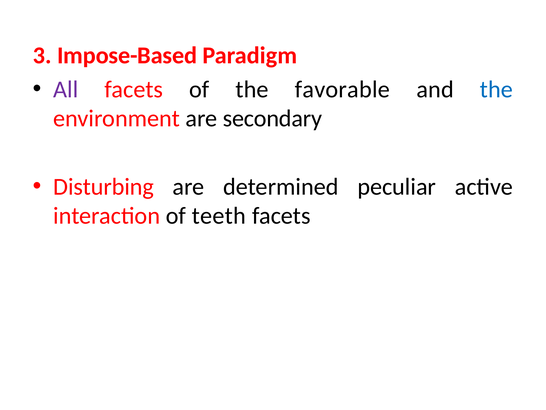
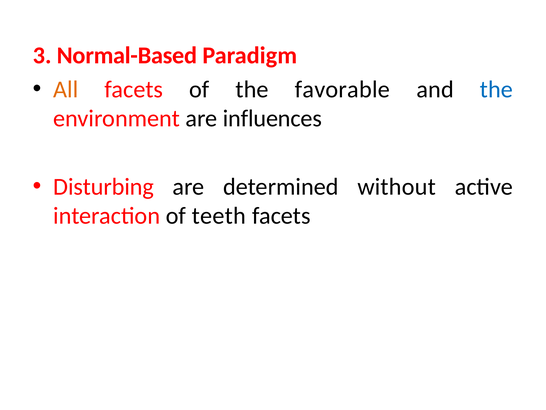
Impose-Based: Impose-Based -> Normal-Based (127, 55)
All colour: purple -> orange (66, 89)
secondary: secondary -> influences (272, 118)
peculiar: peculiar -> without (397, 186)
